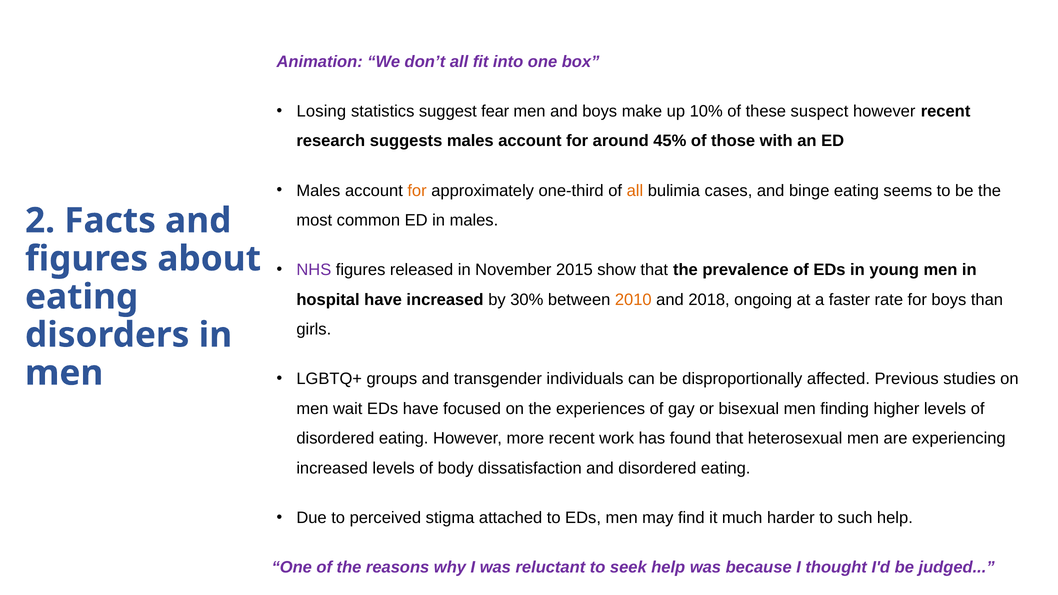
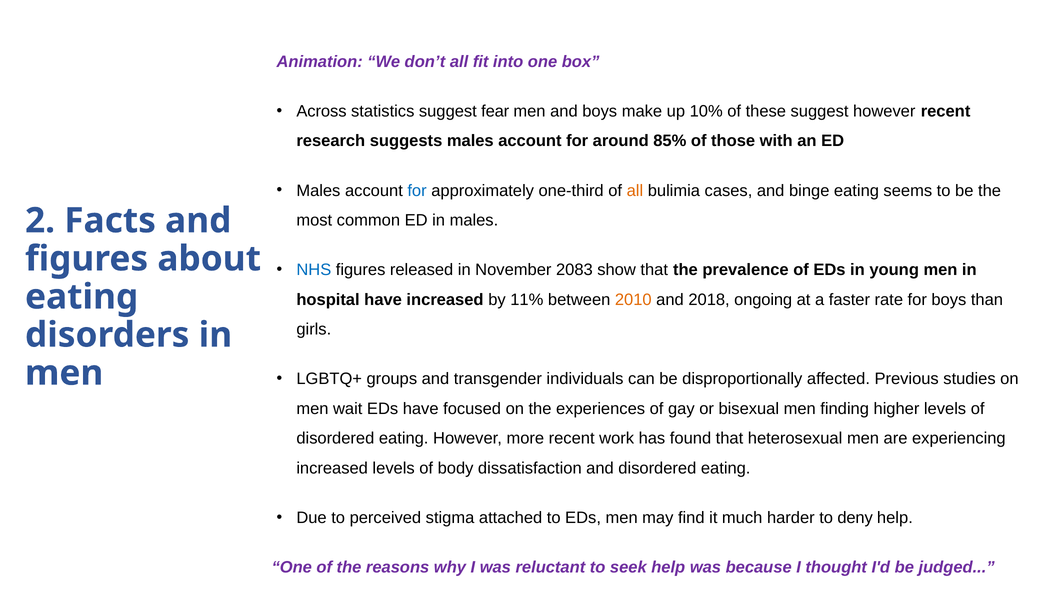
Losing: Losing -> Across (321, 111)
these suspect: suspect -> suggest (820, 111)
45%: 45% -> 85% (670, 141)
for colour: orange -> blue (417, 191)
NHS colour: purple -> blue (314, 270)
2015: 2015 -> 2083 (574, 270)
30%: 30% -> 11% (527, 300)
such: such -> deny (855, 518)
